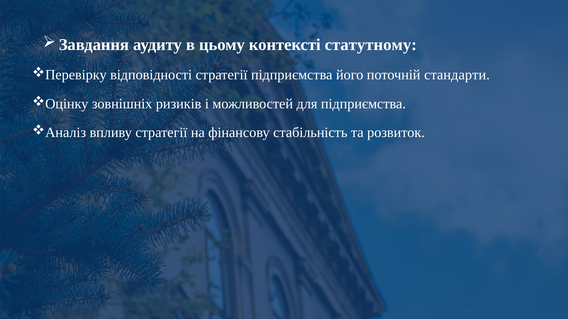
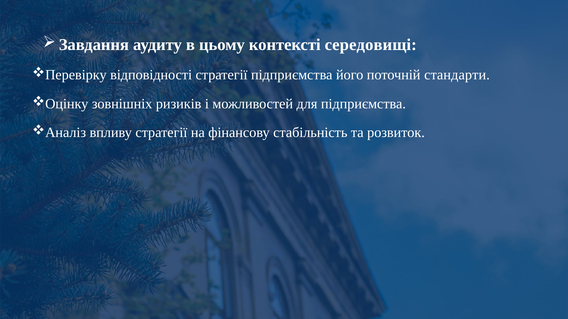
статутному: статутному -> середовищі (371, 45)
